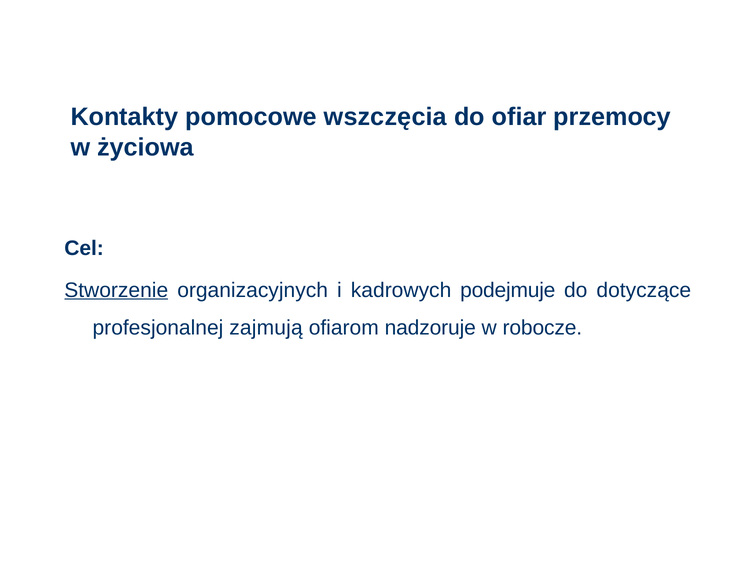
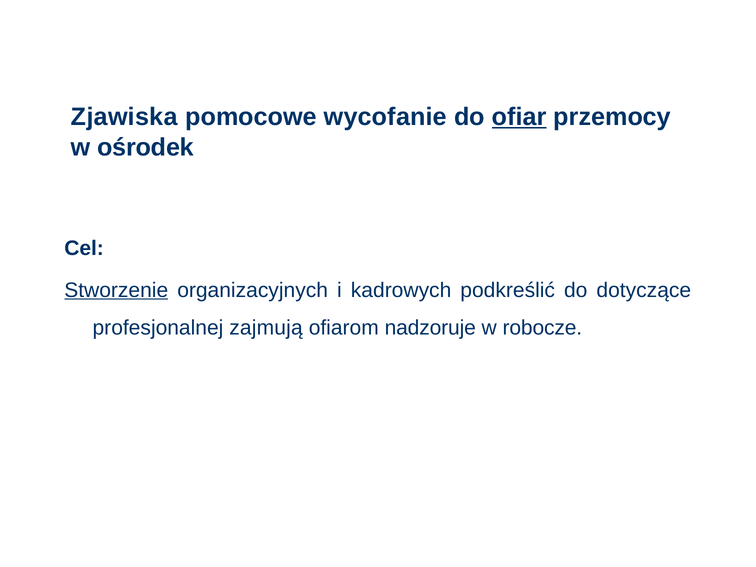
Kontakty: Kontakty -> Zjawiska (124, 117)
wszczęcia: wszczęcia -> wycofanie (385, 117)
ofiar underline: none -> present (519, 117)
życiowa: życiowa -> ośrodek (145, 147)
podejmuje: podejmuje -> podkreślić (508, 290)
